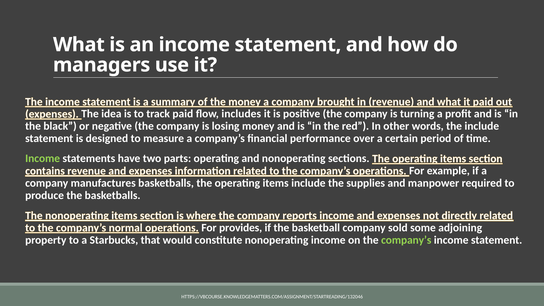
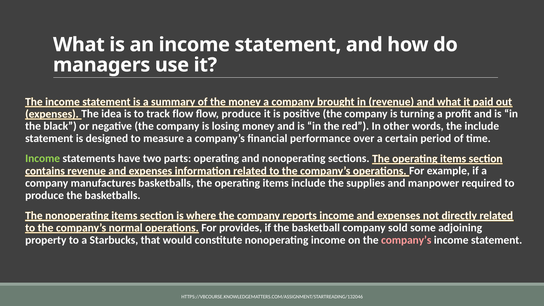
track paid: paid -> flow (183, 114)
flow includes: includes -> produce (241, 114)
company’s colour: light green -> pink (406, 240)
